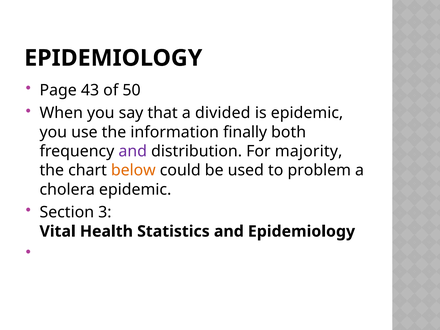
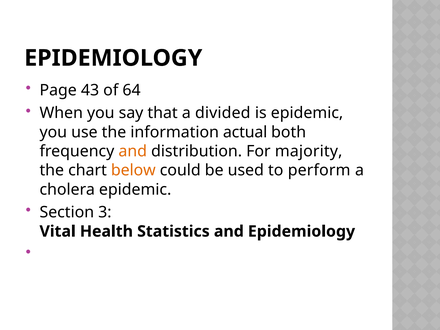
50: 50 -> 64 (132, 90)
finally: finally -> actual (245, 132)
and colour: purple -> orange (133, 151)
problem: problem -> perform (319, 170)
